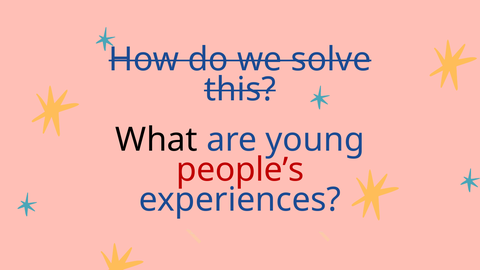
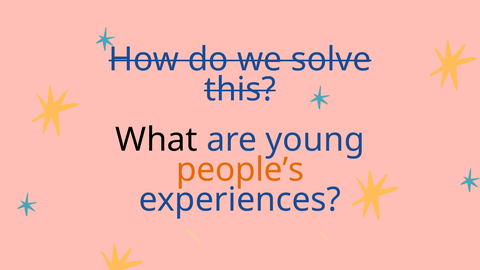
people’s colour: red -> orange (240, 170)
